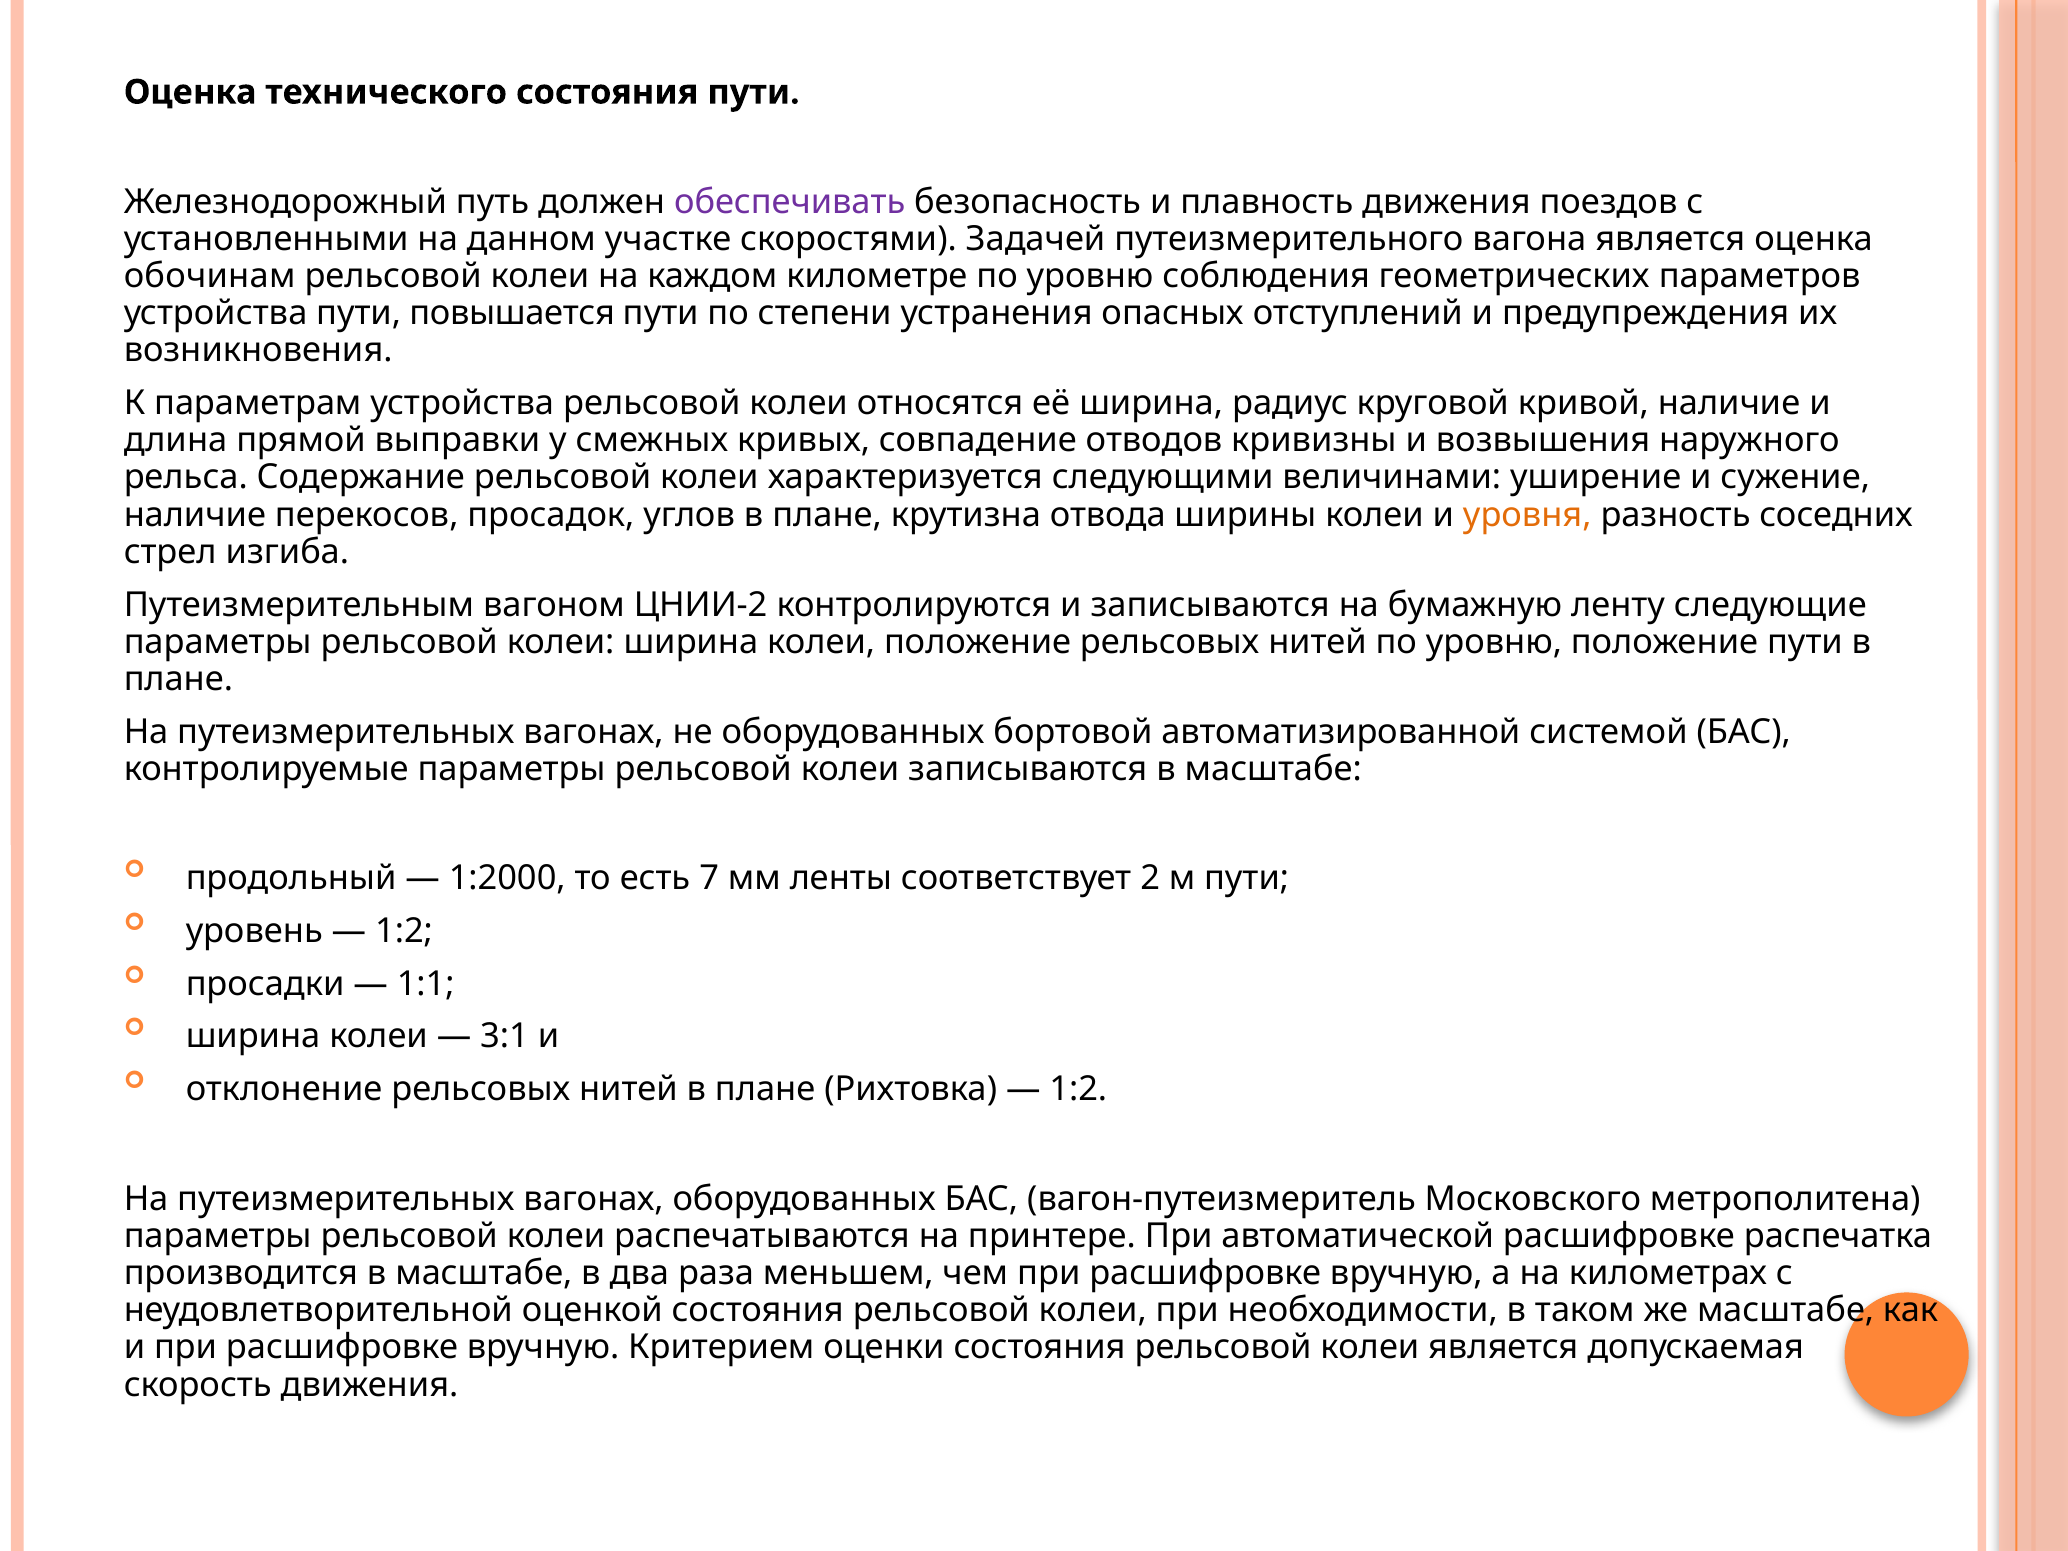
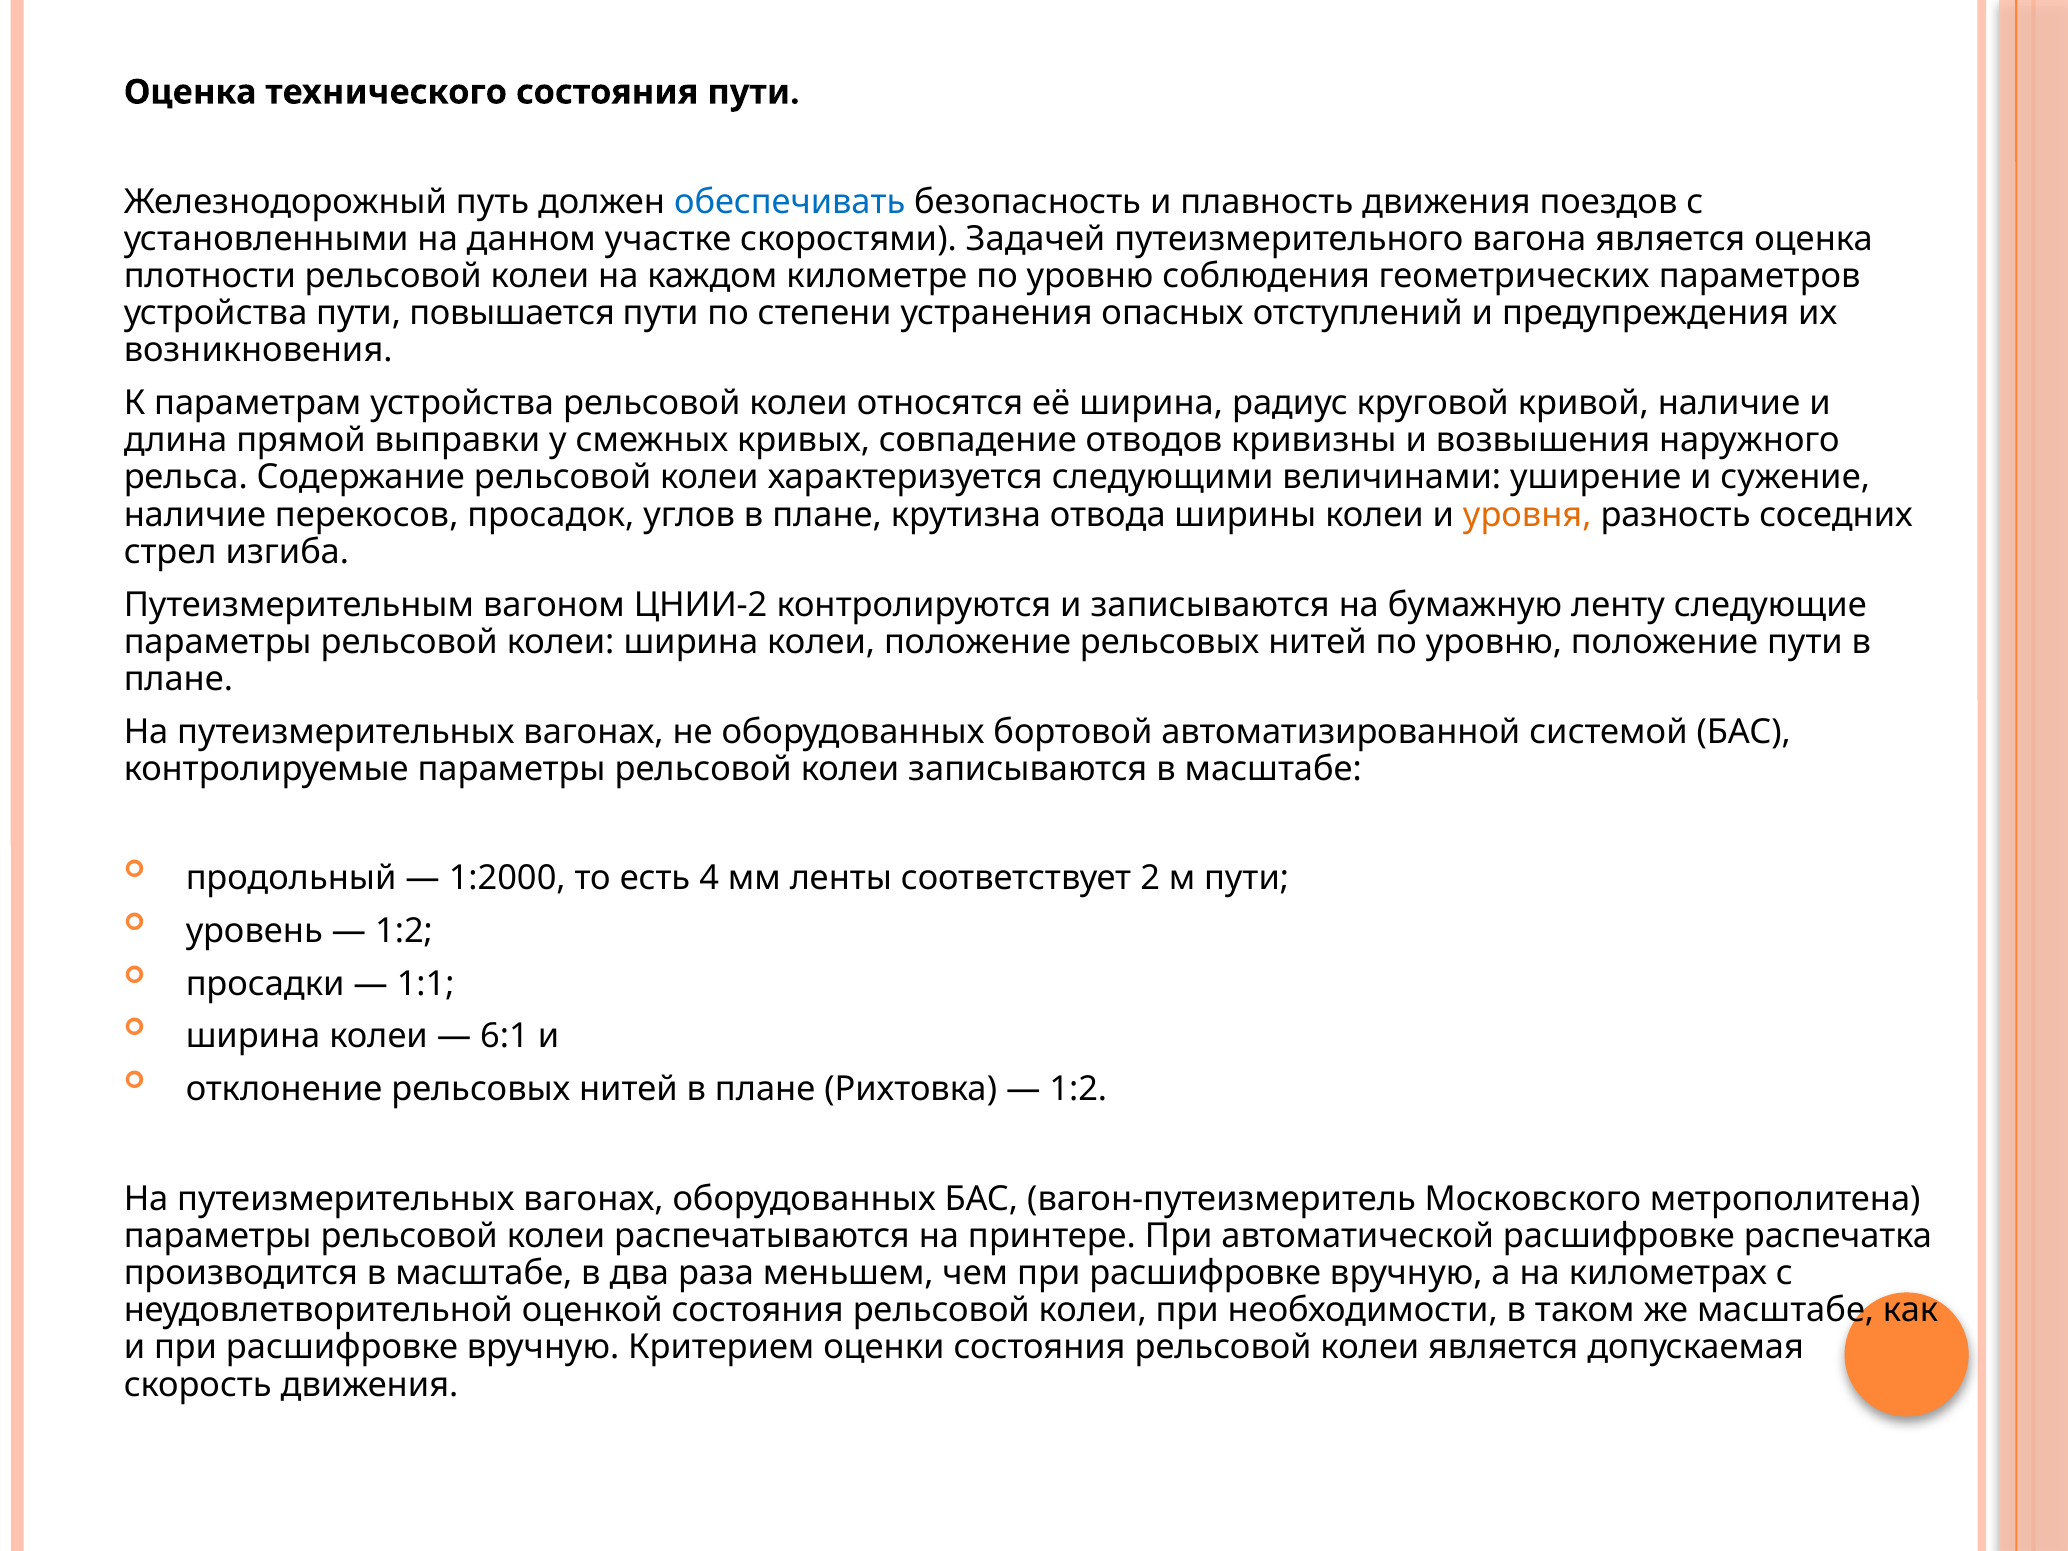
обеспечивать colour: purple -> blue (790, 202)
обочинам: обочинам -> плотности (210, 276)
7: 7 -> 4 (709, 879)
3:1: 3:1 -> 6:1 (504, 1037)
